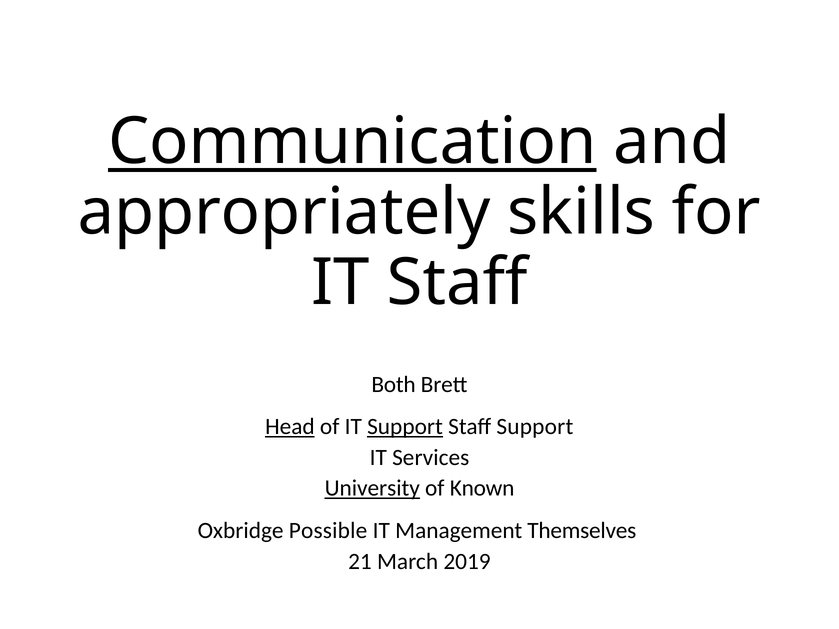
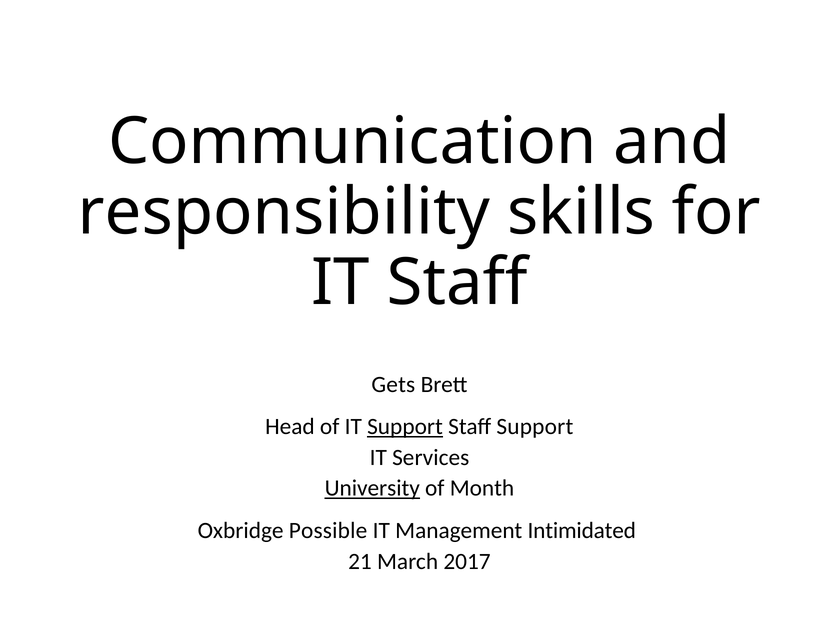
Communication underline: present -> none (352, 142)
appropriately: appropriately -> responsibility (284, 212)
Both: Both -> Gets (393, 385)
Head underline: present -> none (290, 427)
Known: Known -> Month (482, 488)
Themselves: Themselves -> Intimidated (582, 531)
2019: 2019 -> 2017 (467, 562)
